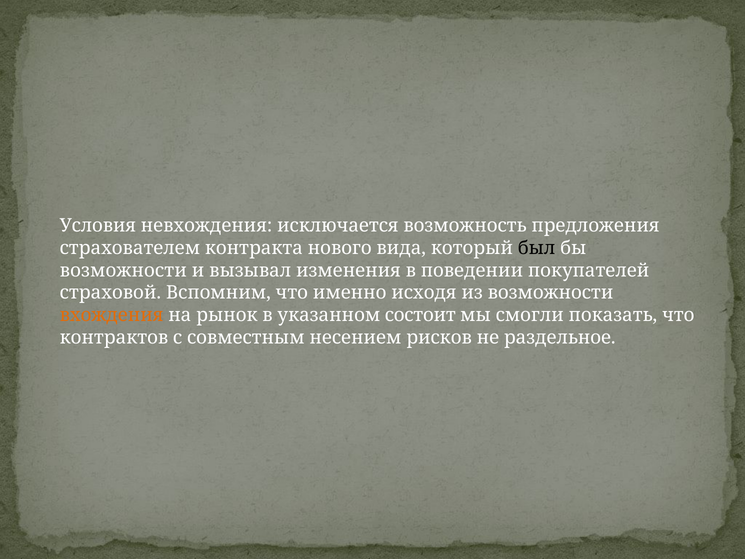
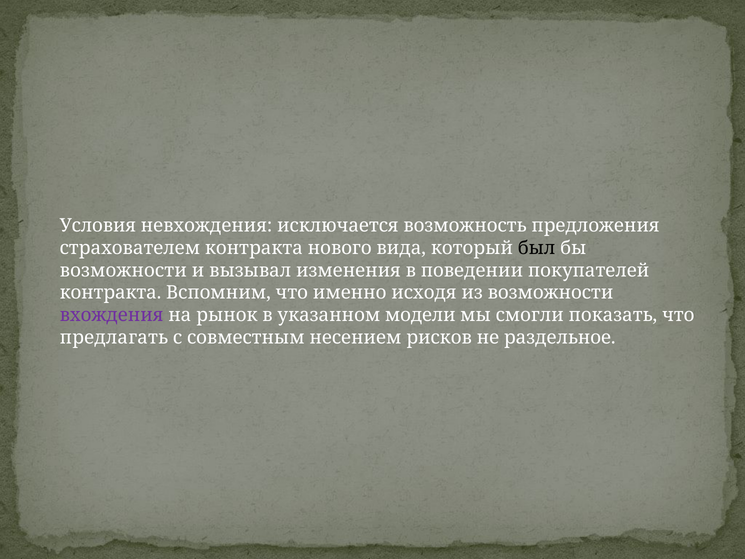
страховой: страховой -> контракта (110, 293)
вхождения colour: orange -> purple (112, 315)
состоит: состоит -> модели (420, 315)
контрактов: контрактов -> предлагать (114, 337)
